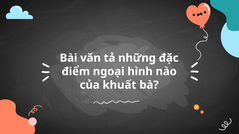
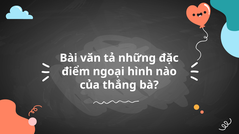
khuất: khuất -> thắng (119, 85)
